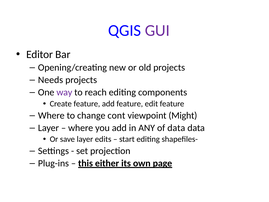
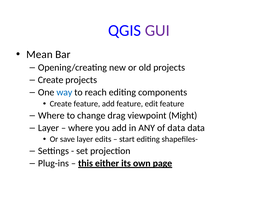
Editor: Editor -> Mean (39, 54)
Needs: Needs -> Create (51, 80)
way colour: purple -> blue (64, 92)
cont: cont -> drag (116, 115)
